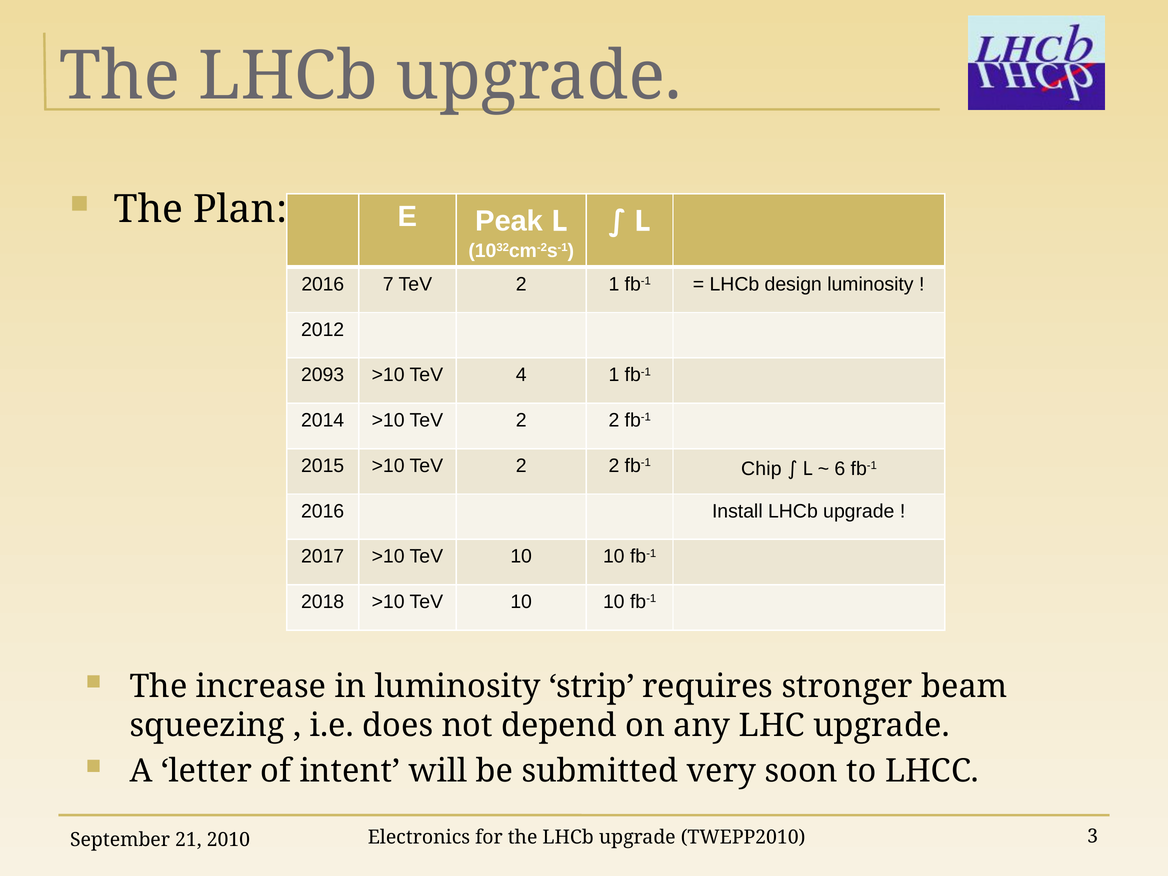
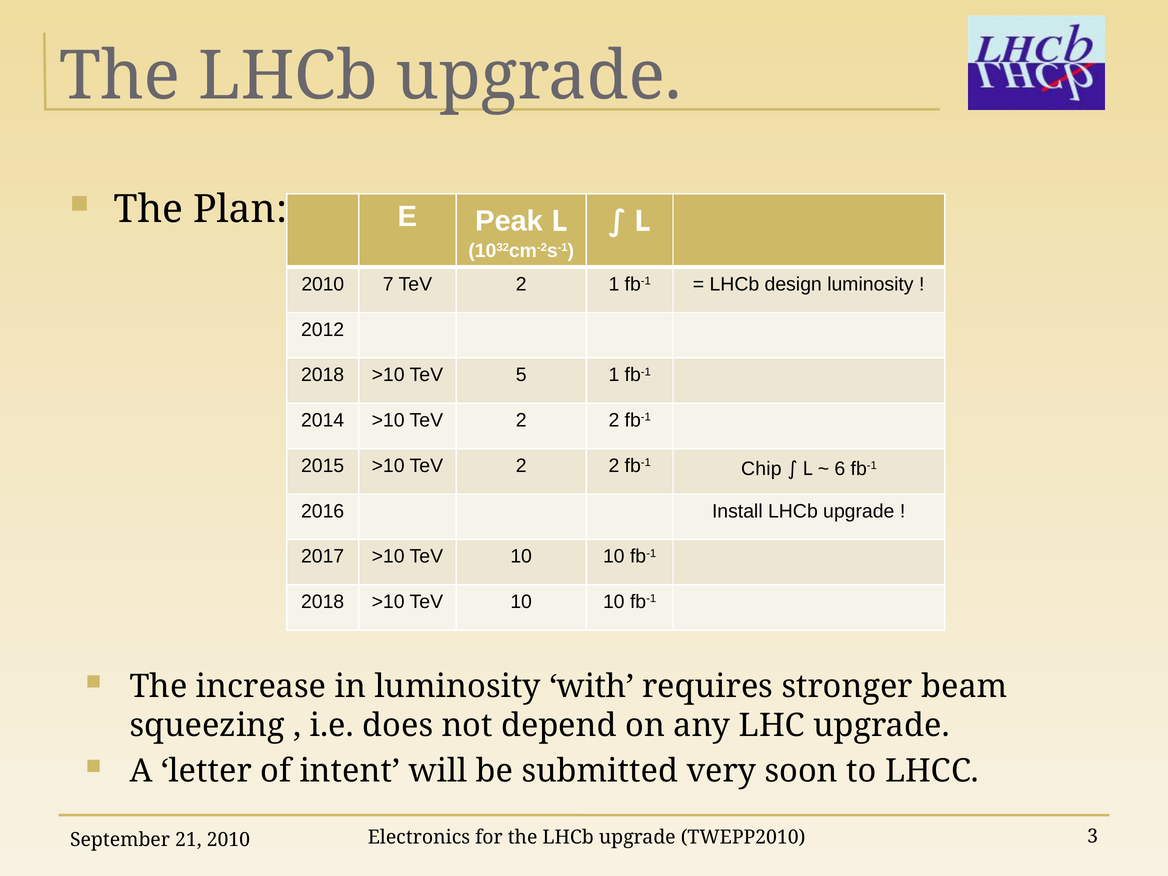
2016: 2016 -> 2010 (323, 284)
2093: 2093 -> 2018 (323, 375)
4: 4 -> 5 (521, 375)
strip: strip -> with (592, 687)
